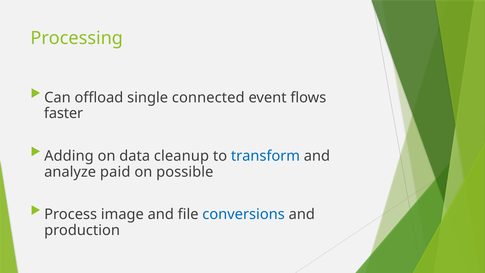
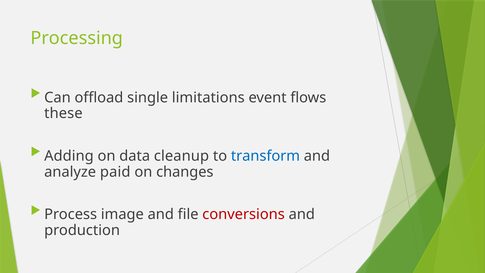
connected: connected -> limitations (208, 98)
faster: faster -> these (63, 113)
possible: possible -> changes (185, 172)
conversions colour: blue -> red (244, 214)
